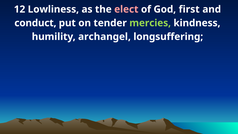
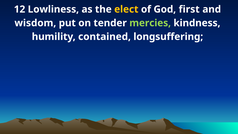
elect colour: pink -> yellow (126, 9)
conduct: conduct -> wisdom (35, 23)
archangel: archangel -> contained (104, 37)
